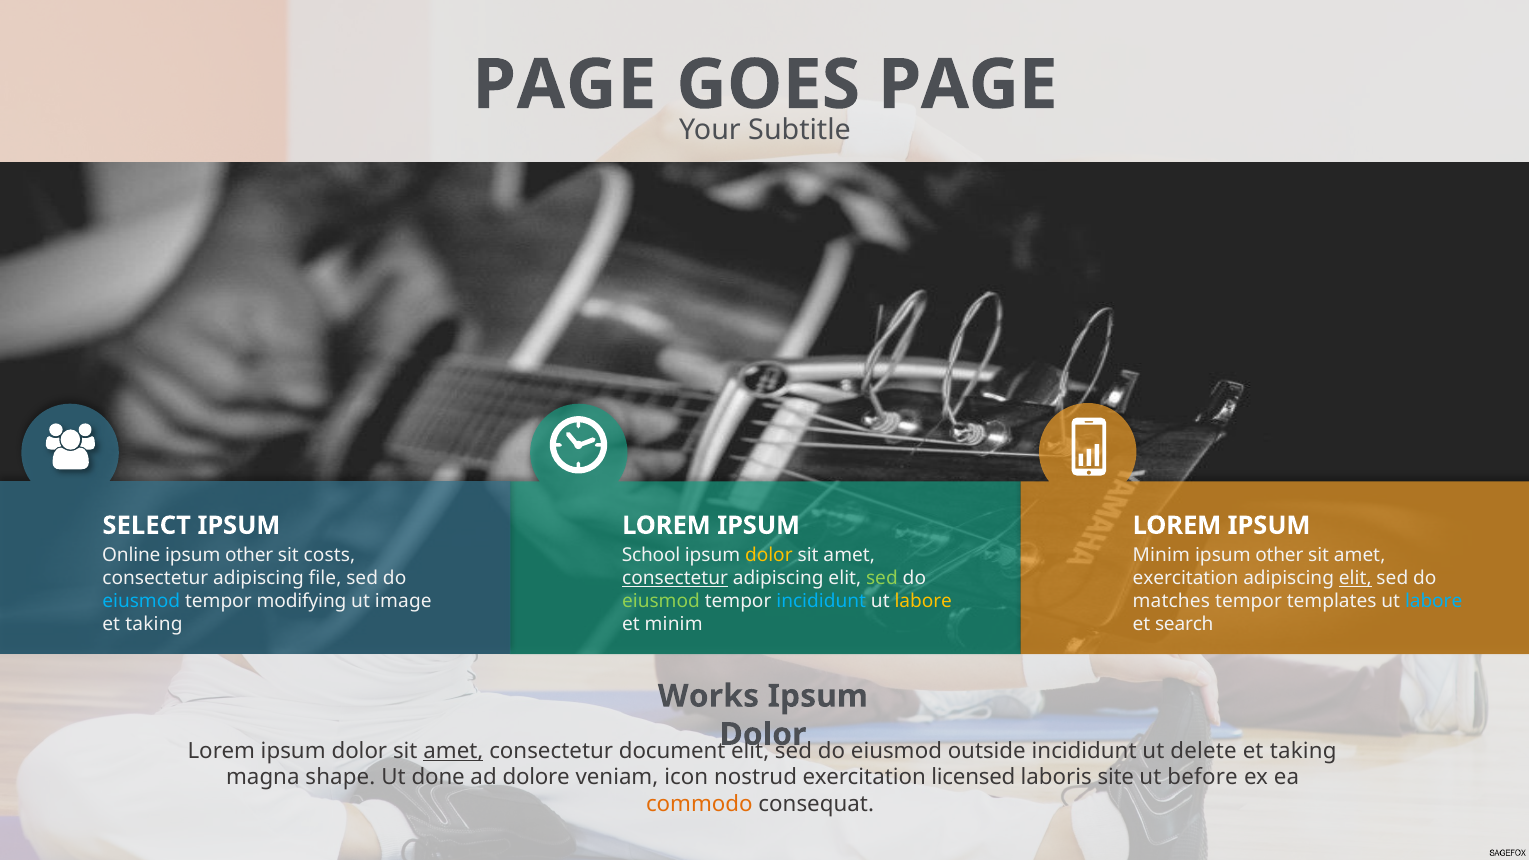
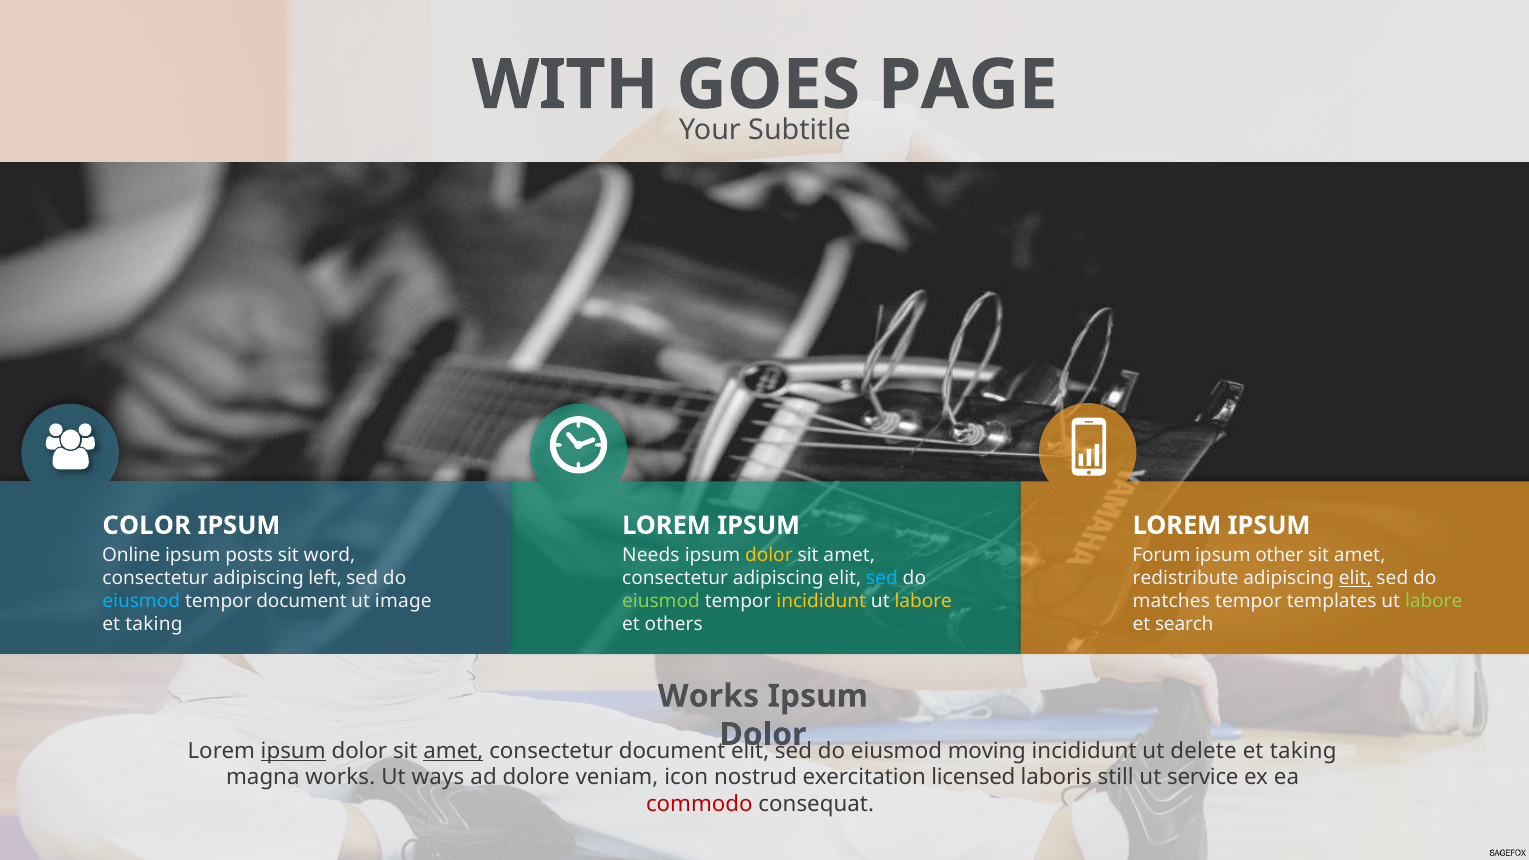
PAGE: PAGE -> WITH (565, 85)
SELECT: SELECT -> COLOR (147, 525)
other: other -> posts (249, 556)
costs: costs -> word (329, 556)
School: School -> Needs (651, 556)
Minim: Minim -> Forum (1162, 556)
file: file -> left (325, 578)
consectetur underline: present -> none (675, 578)
sed colour: light green -> light blue (882, 578)
exercitation: exercitation -> redistribute (1185, 578)
tempor modifying: modifying -> document (302, 601)
incididunt colour: light blue -> yellow (821, 601)
labore colour: light blue -> light green (1434, 601)
et minim: minim -> others (674, 624)
ipsum underline: none -> present (293, 751)
outside: outside -> moving (987, 751)
magna shape: shape -> works (340, 778)
done: done -> ways (438, 778)
site: site -> still (1116, 778)
before: before -> service (1203, 778)
commodo colour: orange -> red (699, 804)
